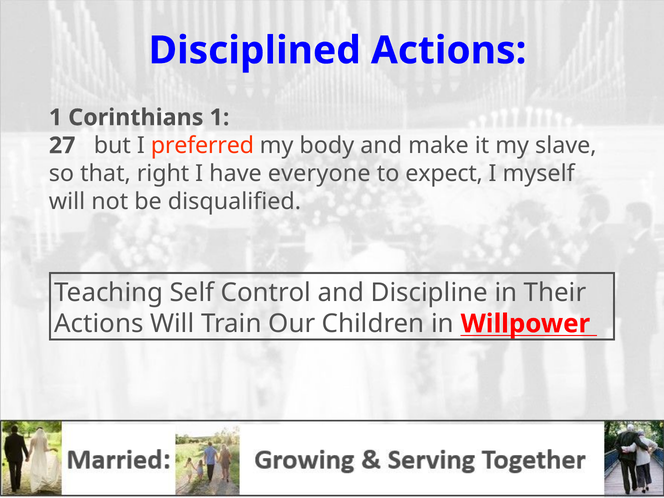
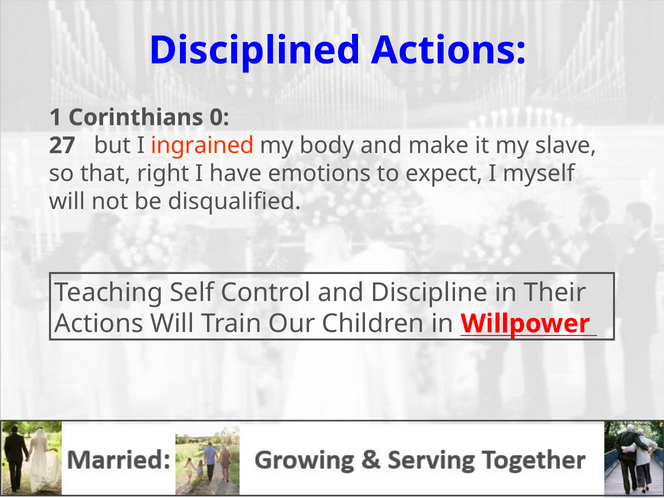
Corinthians 1: 1 -> 0 (219, 118)
preferred: preferred -> ingrained (202, 146)
everyone: everyone -> emotions (319, 174)
